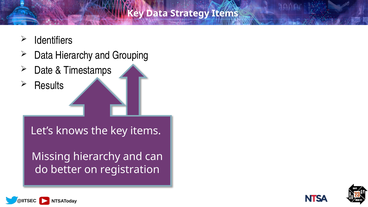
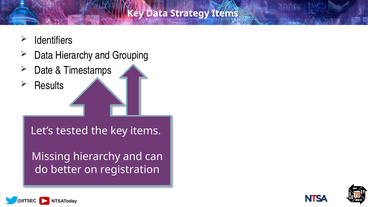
knows: knows -> tested (72, 131)
